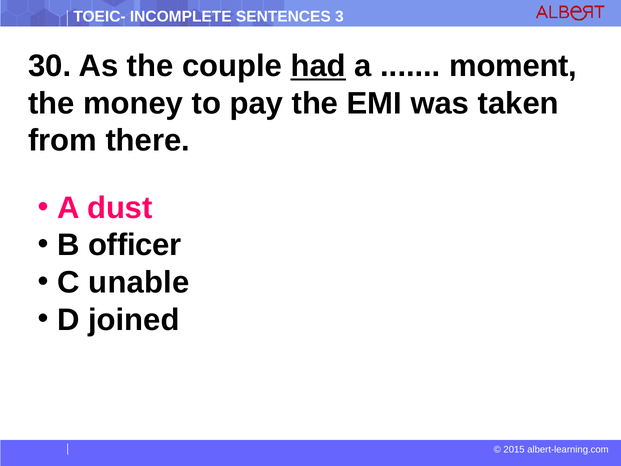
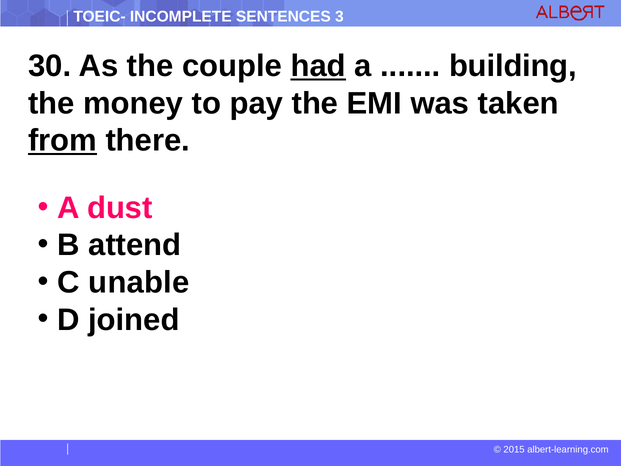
moment: moment -> building (513, 66)
from underline: none -> present (63, 141)
officer: officer -> attend (135, 245)
